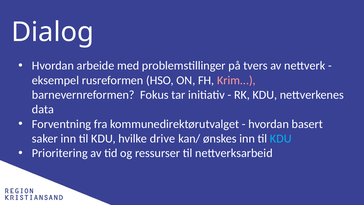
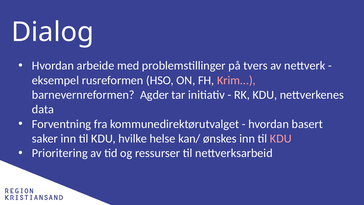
Fokus: Fokus -> Agder (154, 95)
drive: drive -> helse (163, 138)
KDU colour: light blue -> pink (281, 138)
